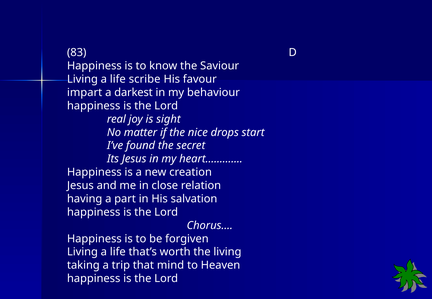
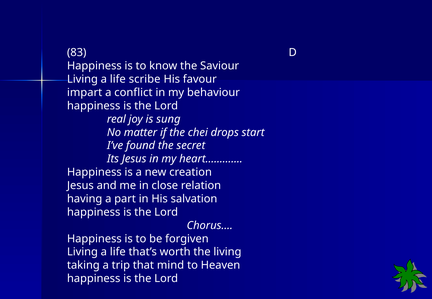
darkest: darkest -> conflict (133, 92)
sight: sight -> sung (168, 119)
nice: nice -> chei (198, 132)
